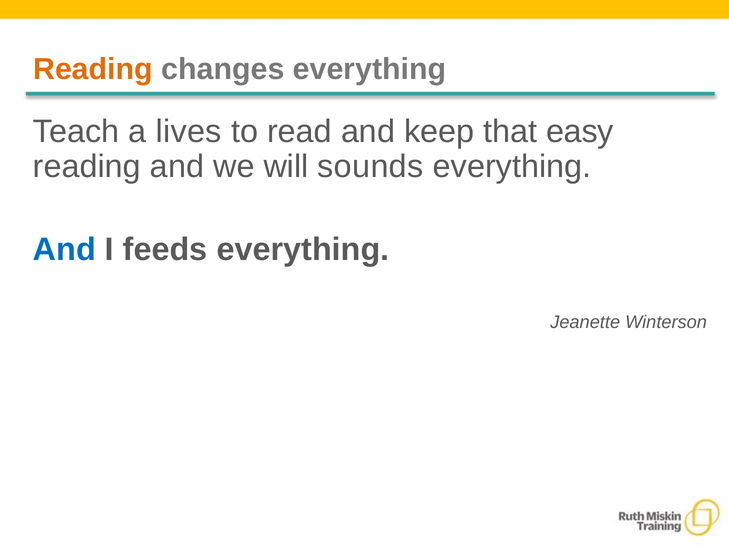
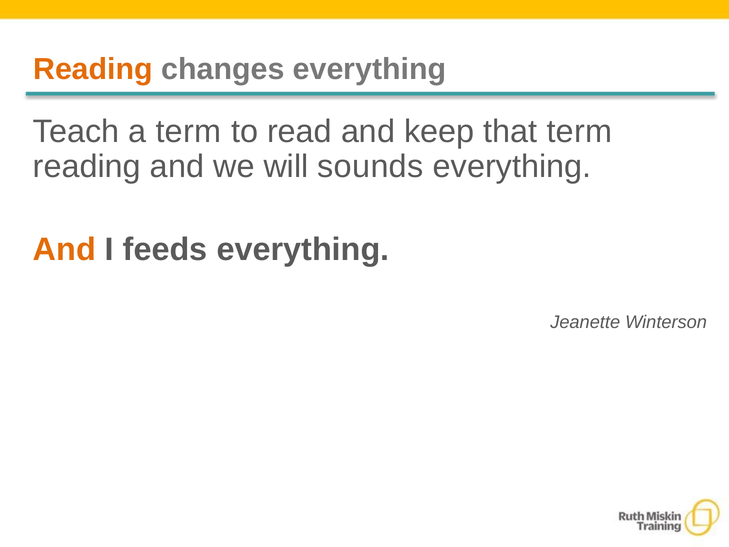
a lives: lives -> term (189, 131)
that easy: easy -> term (580, 131)
And colour: blue -> orange (64, 249)
